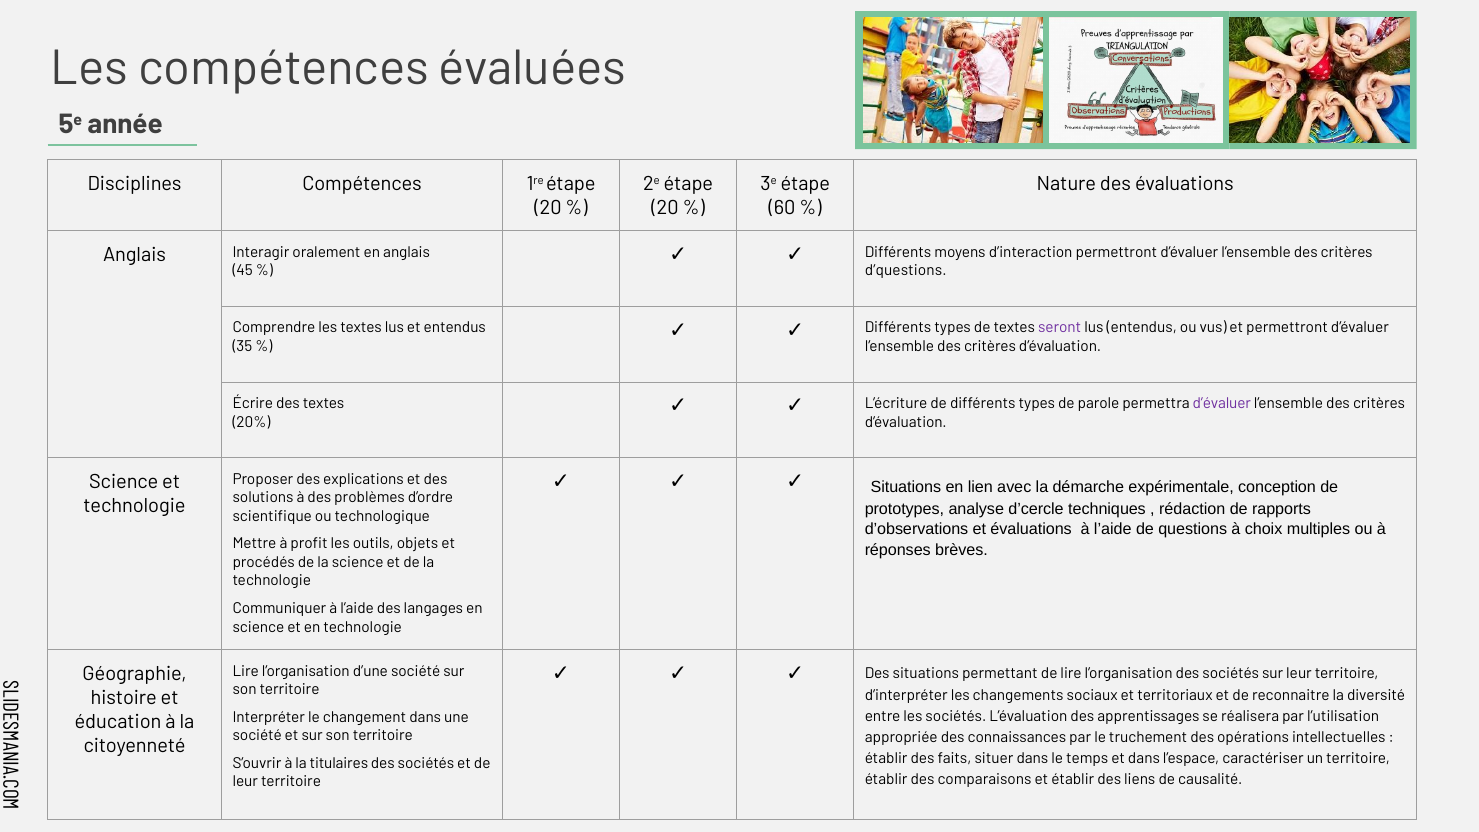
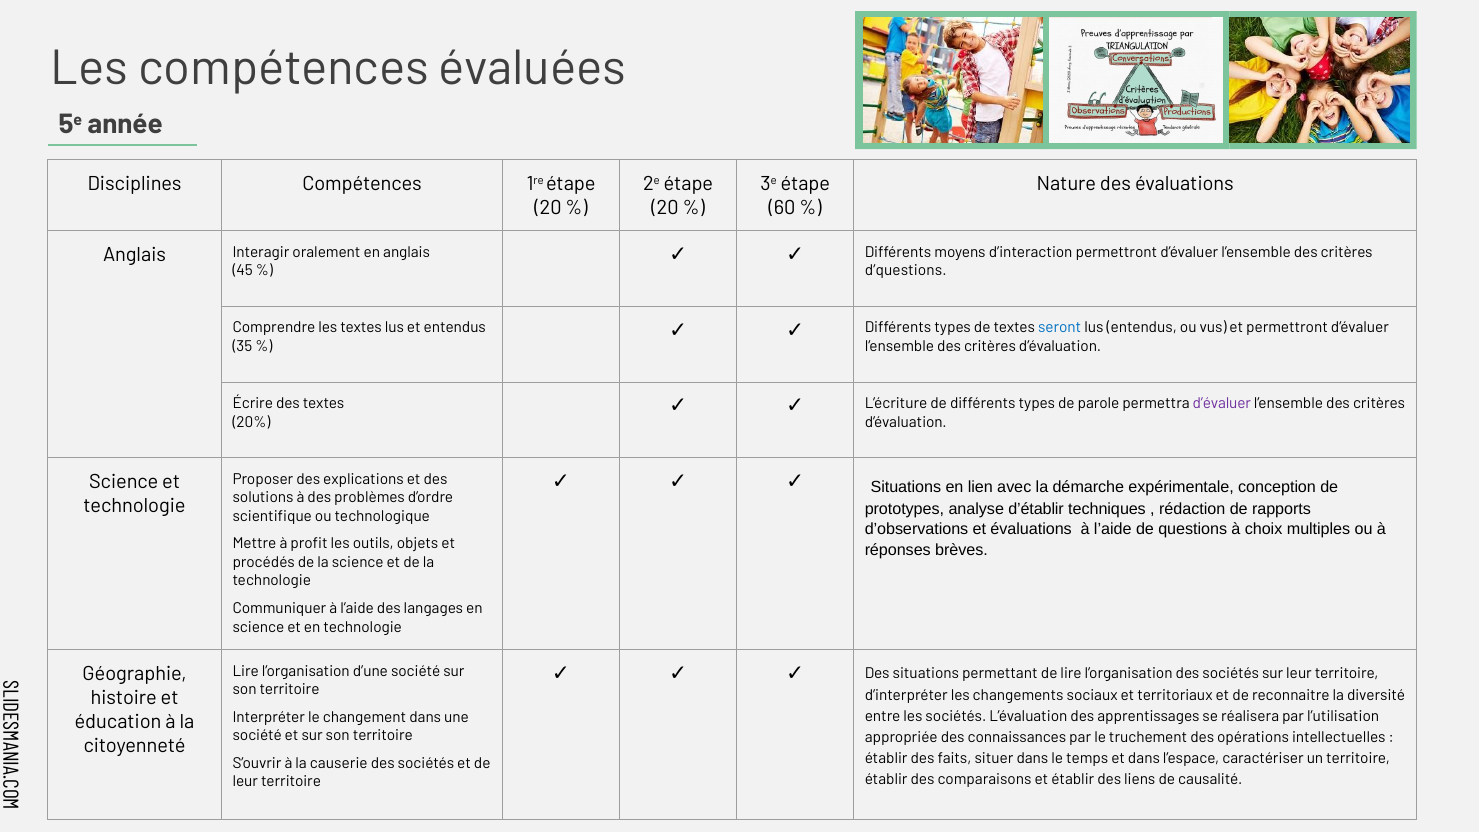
seront colour: purple -> blue (1060, 328)
d’cercle: d’cercle -> d’établir (1036, 509)
titulaires: titulaires -> causerie (339, 763)
